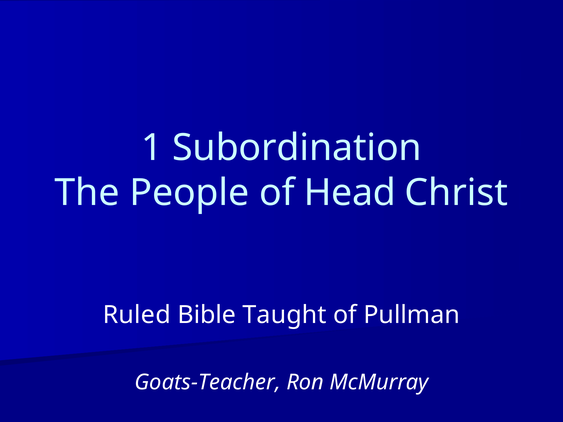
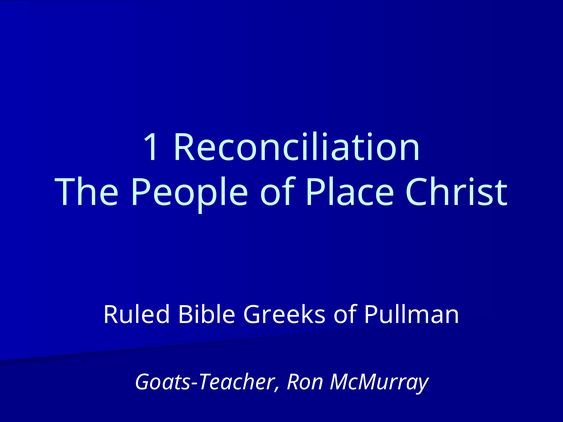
Subordination: Subordination -> Reconciliation (297, 148)
Head: Head -> Place (350, 193)
Taught: Taught -> Greeks (285, 315)
